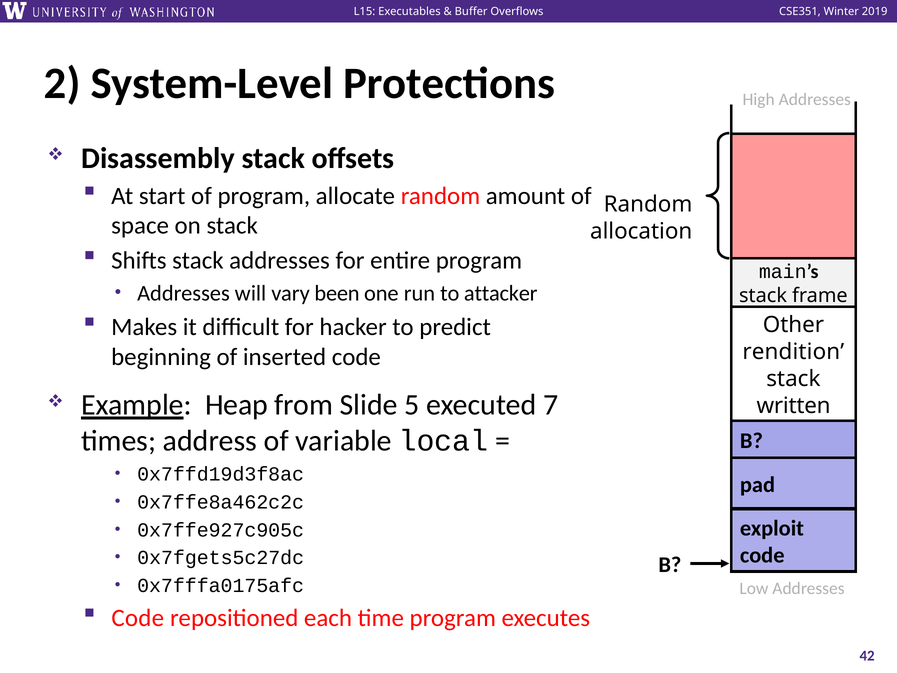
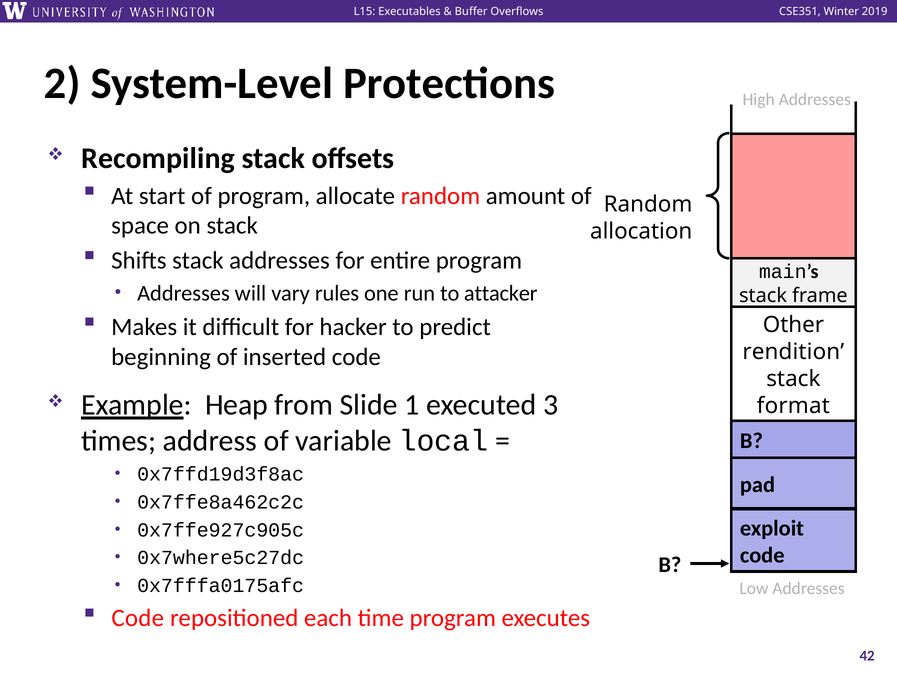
Disassembly: Disassembly -> Recompiling (158, 158)
been: been -> rules (337, 293)
5: 5 -> 1 (412, 405)
7: 7 -> 3 (551, 405)
written: written -> format (793, 406)
0x7fgets5c27dc: 0x7fgets5c27dc -> 0x7where5c27dc (221, 558)
